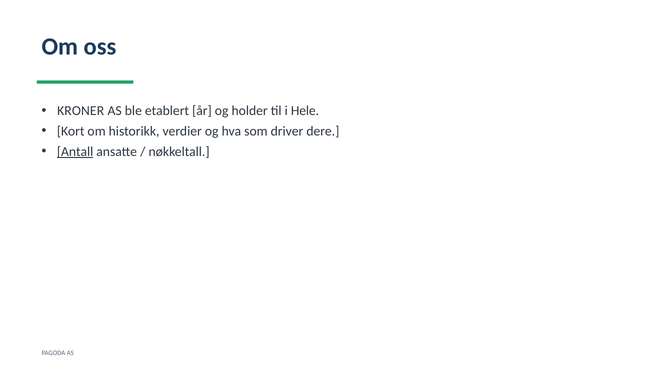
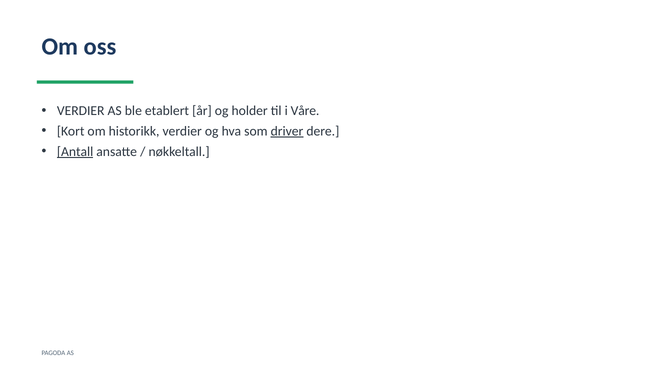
KRONER: KRONER -> VERDIER (81, 111)
Hele: Hele -> Våre (305, 111)
driver underline: none -> present (287, 131)
